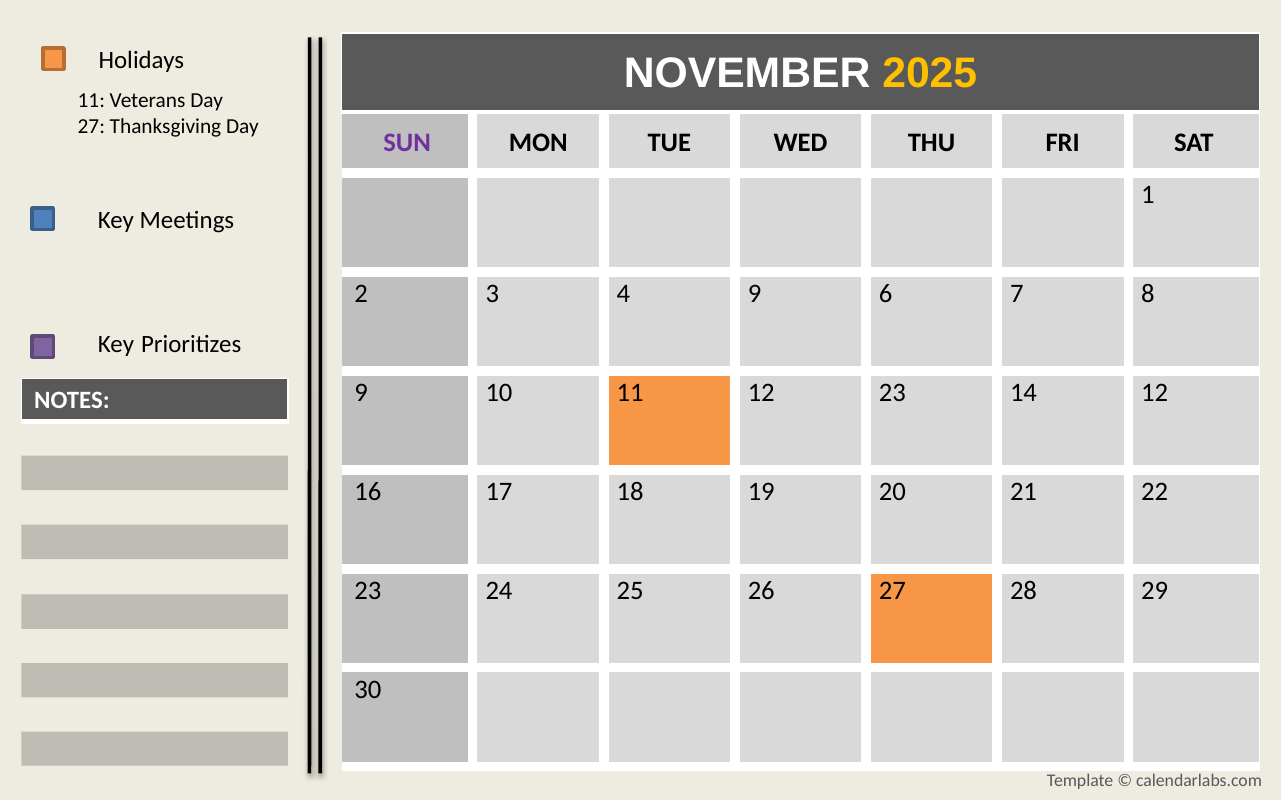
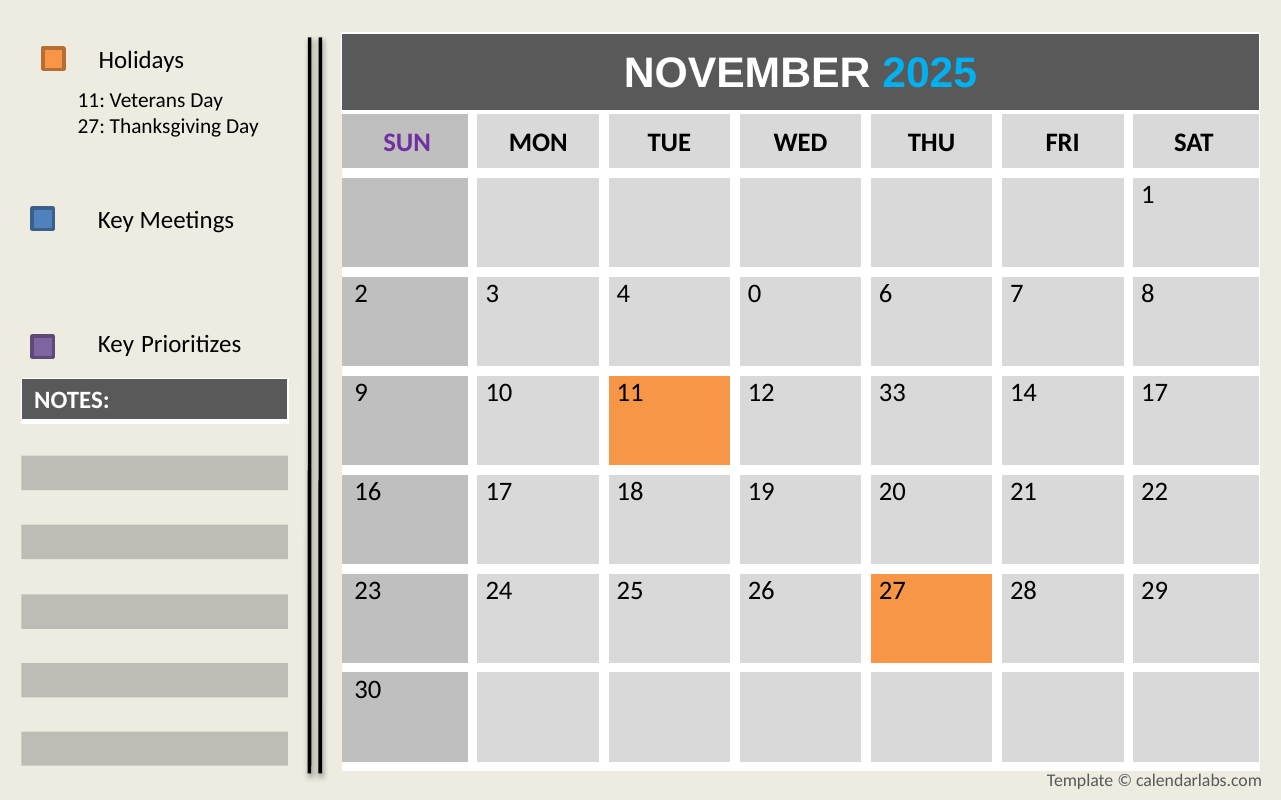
2025 colour: yellow -> light blue (930, 73)
4 9: 9 -> 0 (755, 294)
12 23: 23 -> 33 (892, 393)
14 12: 12 -> 17 (1155, 393)
